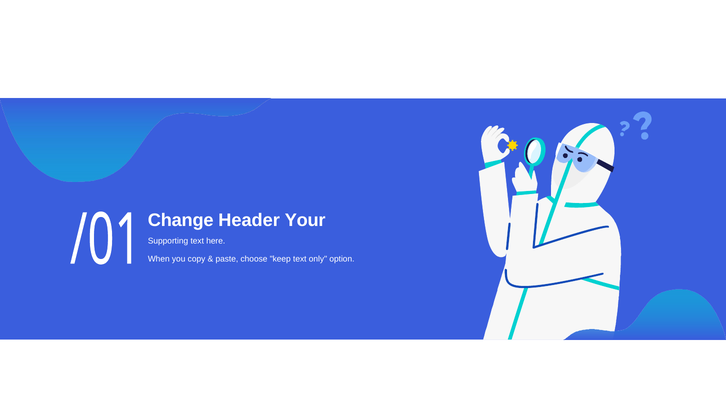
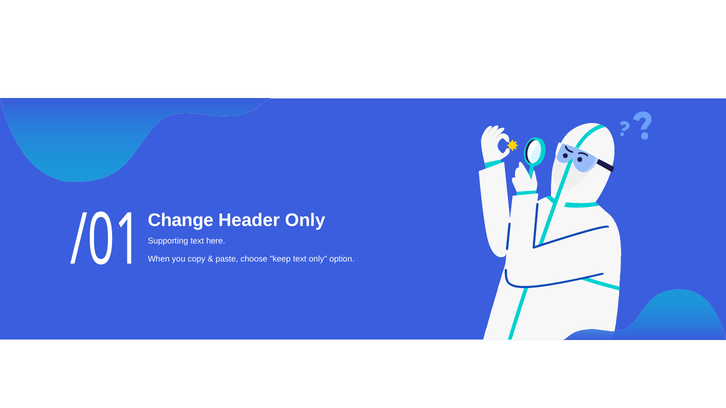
Header Your: Your -> Only (305, 221)
